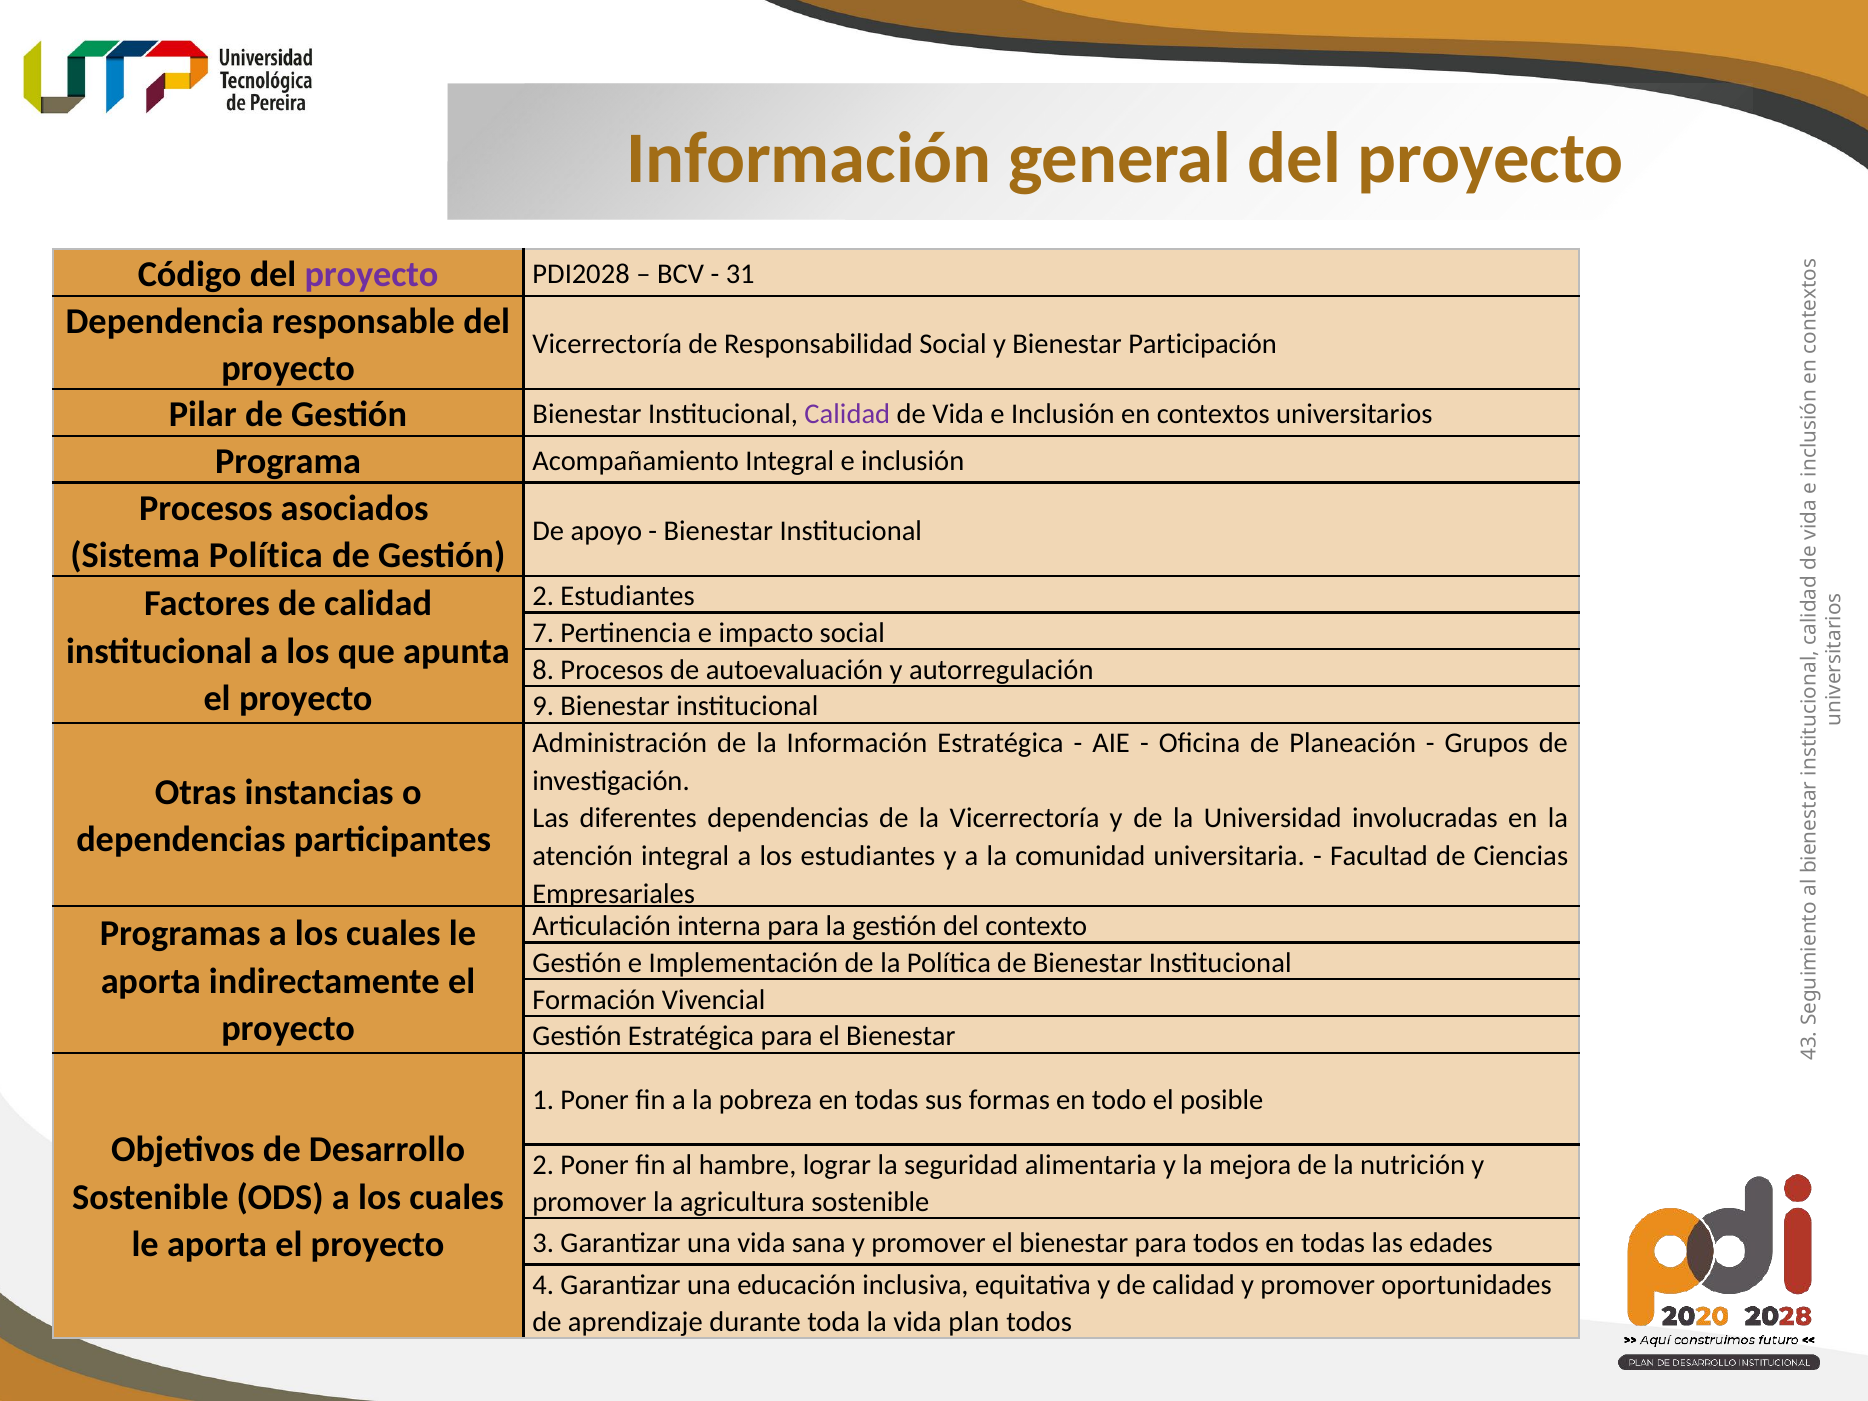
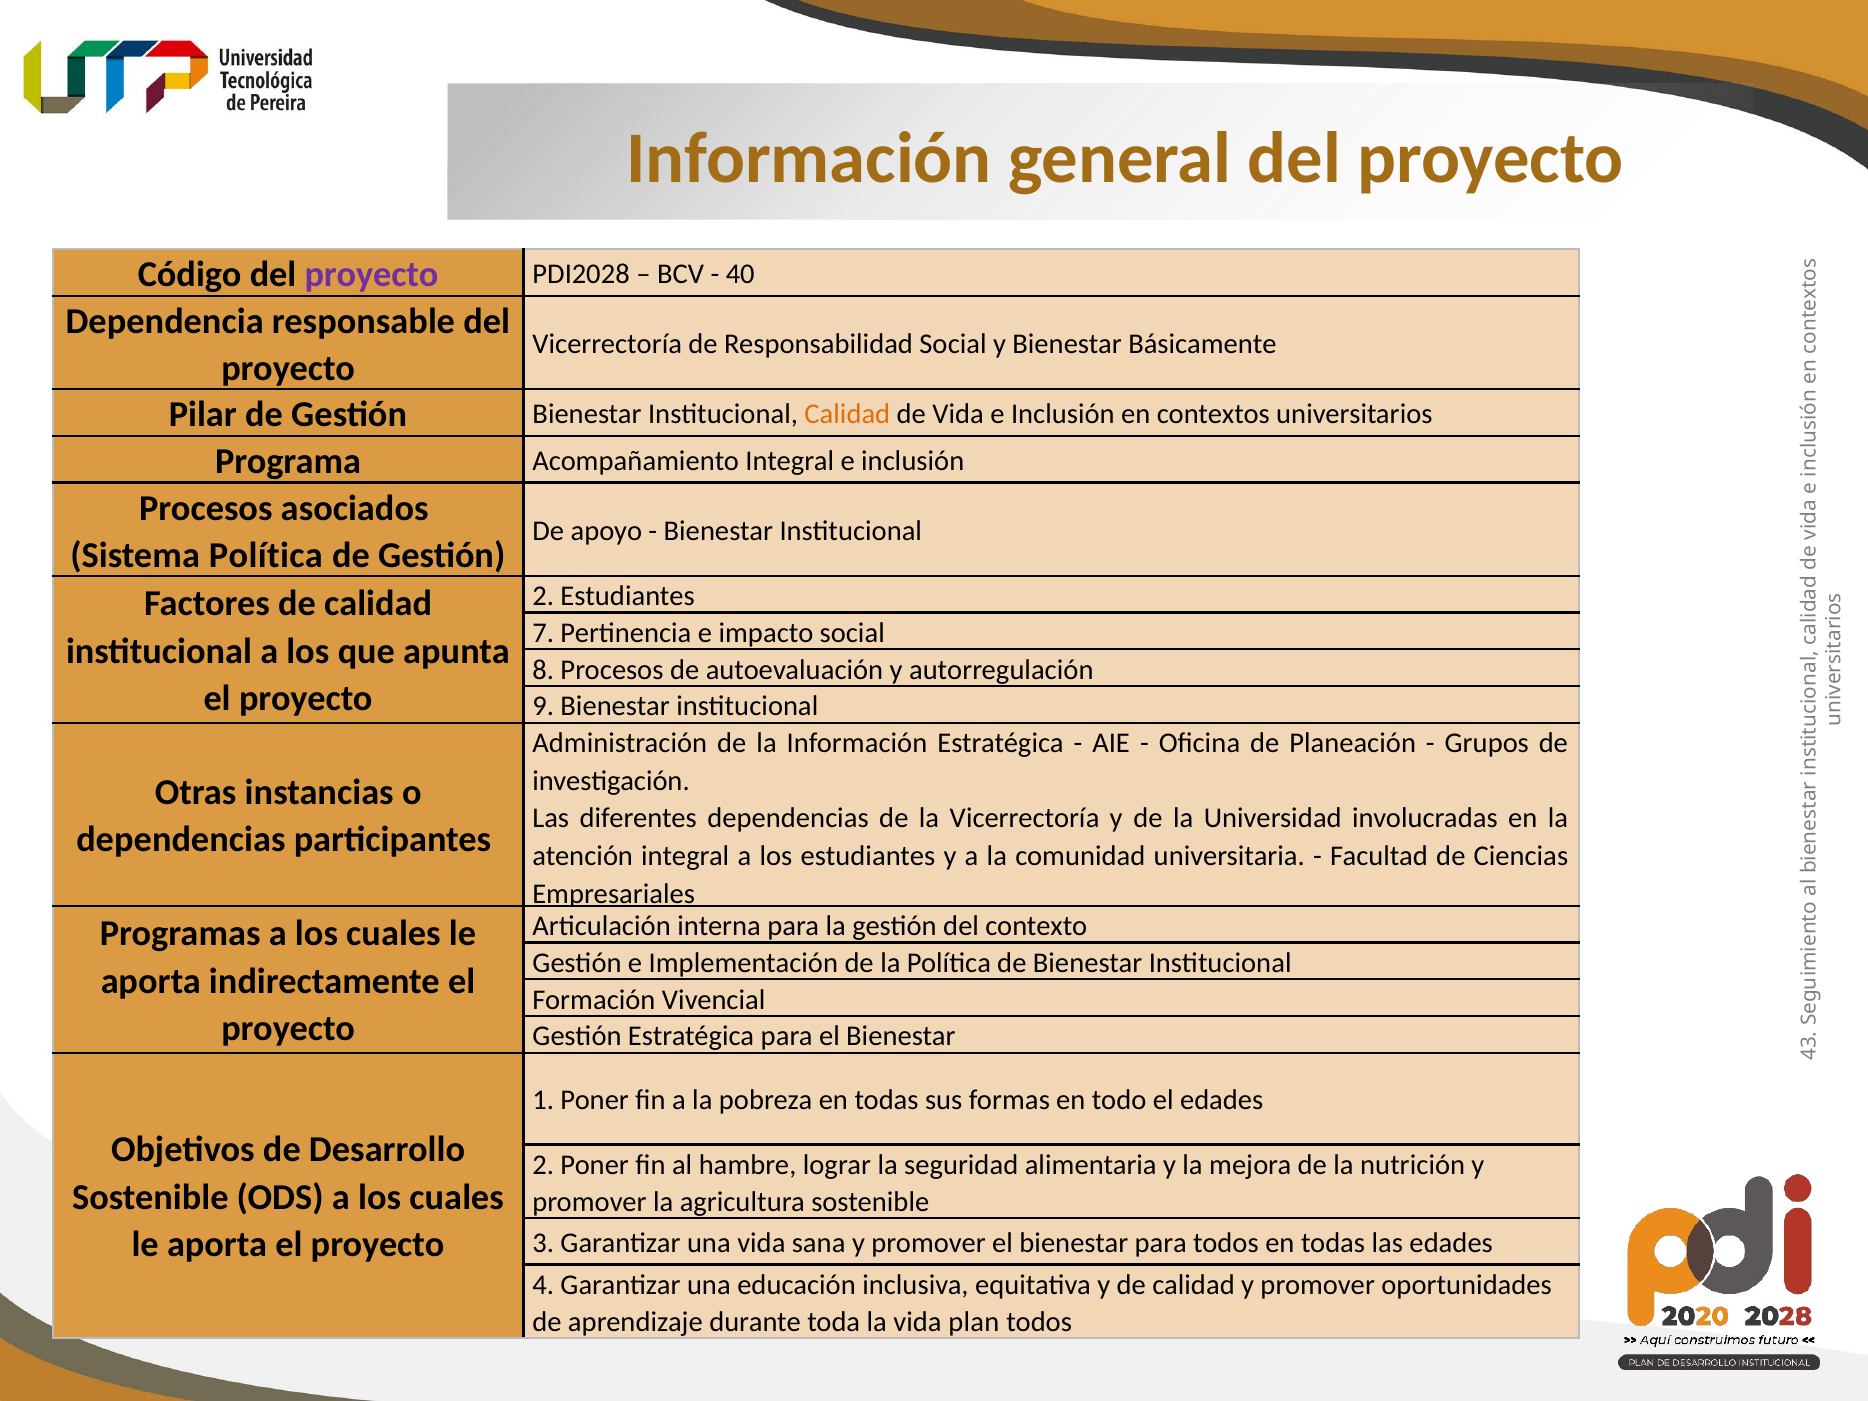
31: 31 -> 40 (740, 274)
Participación: Participación -> Básicamente (1202, 344)
Calidad colour: purple -> orange (847, 414)
el posible: posible -> edades (1222, 1100)
